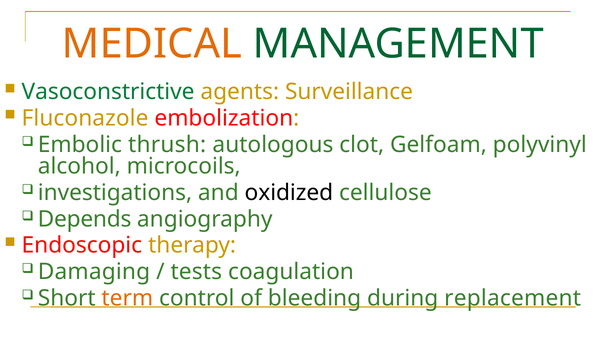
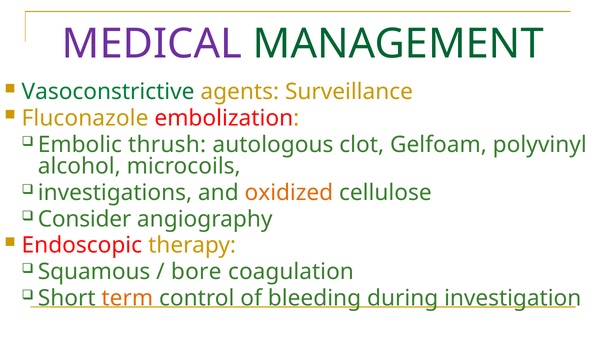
MEDICAL colour: orange -> purple (152, 44)
oxidized colour: black -> orange (289, 193)
Depends: Depends -> Consider (85, 219)
Damaging: Damaging -> Squamous (94, 272)
tests: tests -> bore (196, 272)
replacement: replacement -> investigation (513, 298)
